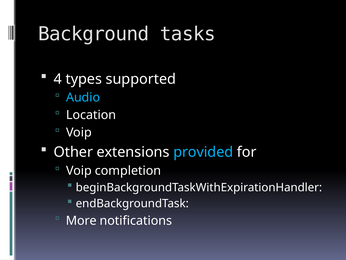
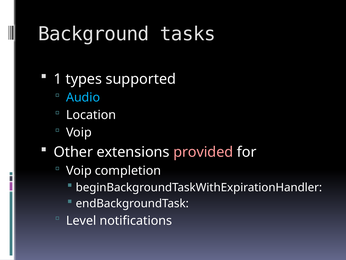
4: 4 -> 1 (58, 79)
provided colour: light blue -> pink (203, 152)
More: More -> Level (81, 220)
